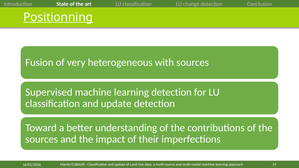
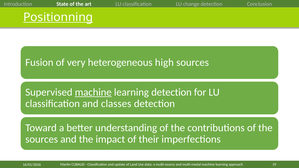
with: with -> high (164, 63)
machine underline: none -> present (93, 92)
update: update -> classes (116, 104)
